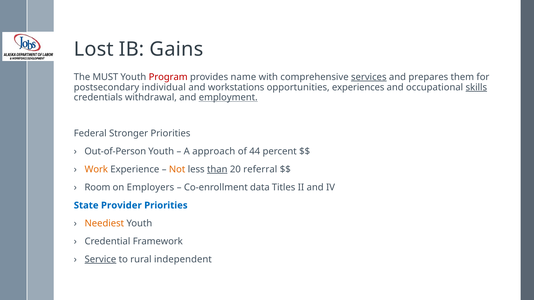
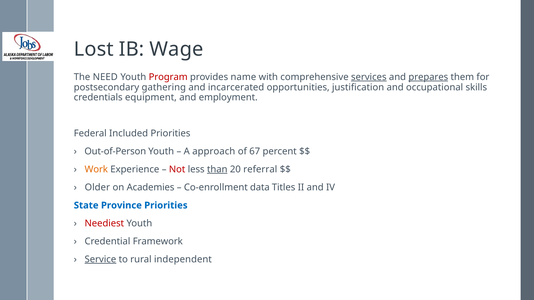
Gains: Gains -> Wage (176, 49)
MUST: MUST -> NEED (105, 77)
prepares underline: none -> present (428, 77)
individual: individual -> gathering (164, 87)
workstations: workstations -> incarcerated (236, 87)
experiences: experiences -> justification (358, 87)
skills underline: present -> none (476, 87)
withdrawal: withdrawal -> equipment (151, 98)
employment underline: present -> none (228, 98)
Stronger: Stronger -> Included (129, 134)
44: 44 -> 67 (255, 152)
Not colour: orange -> red (177, 170)
Room: Room -> Older (97, 188)
Employers: Employers -> Academies (151, 188)
Provider: Provider -> Province (121, 206)
Neediest colour: orange -> red (104, 224)
